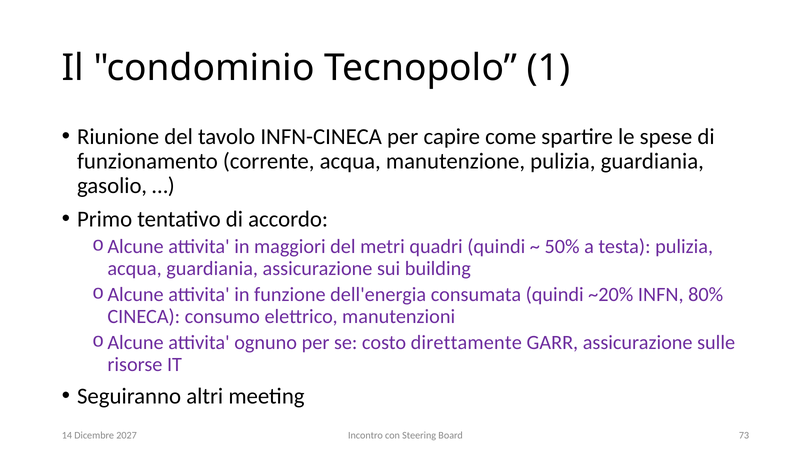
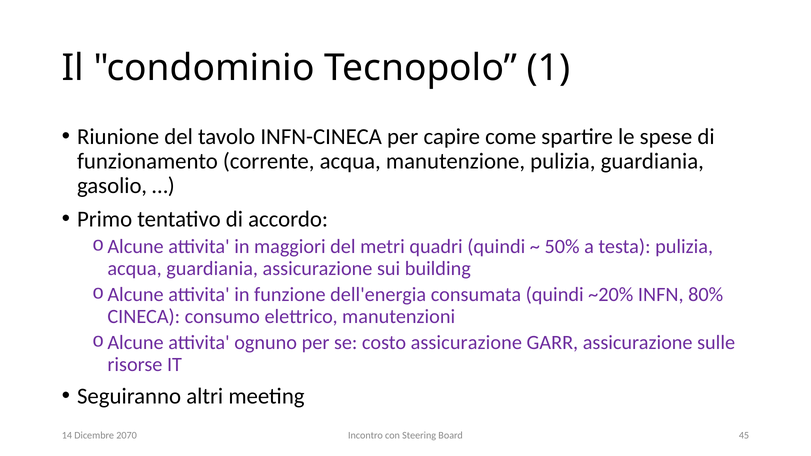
costo direttamente: direttamente -> assicurazione (466, 343)
73: 73 -> 45 (744, 436)
2027: 2027 -> 2070 (127, 436)
